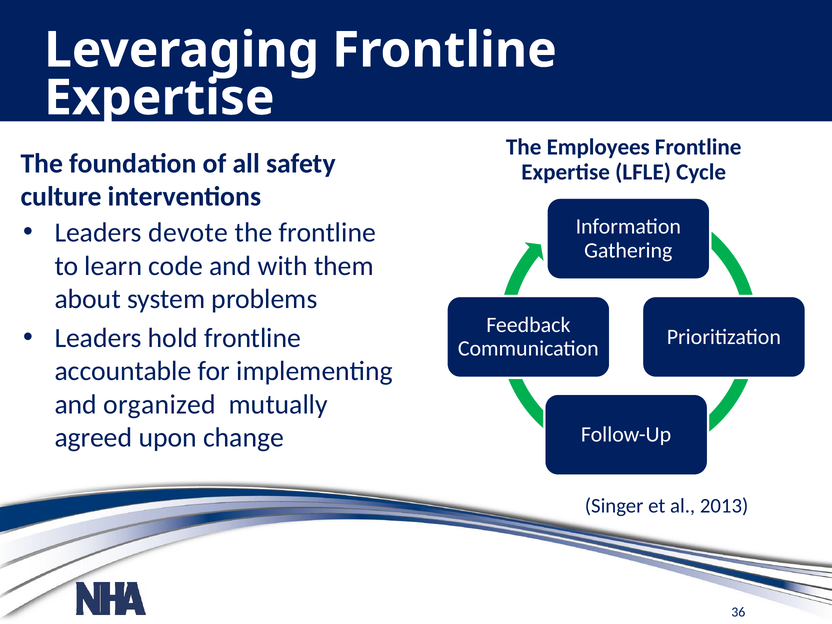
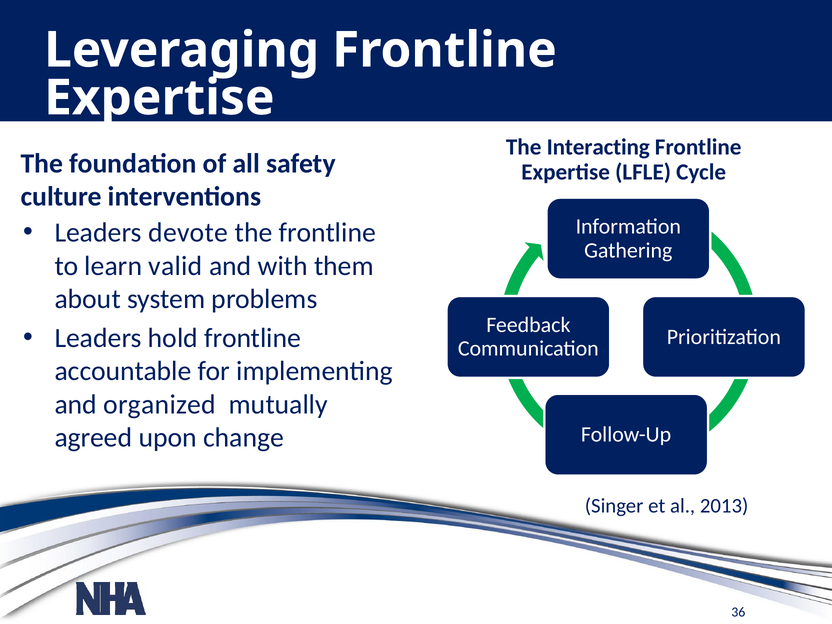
Employees: Employees -> Interacting (598, 147)
code: code -> valid (175, 266)
